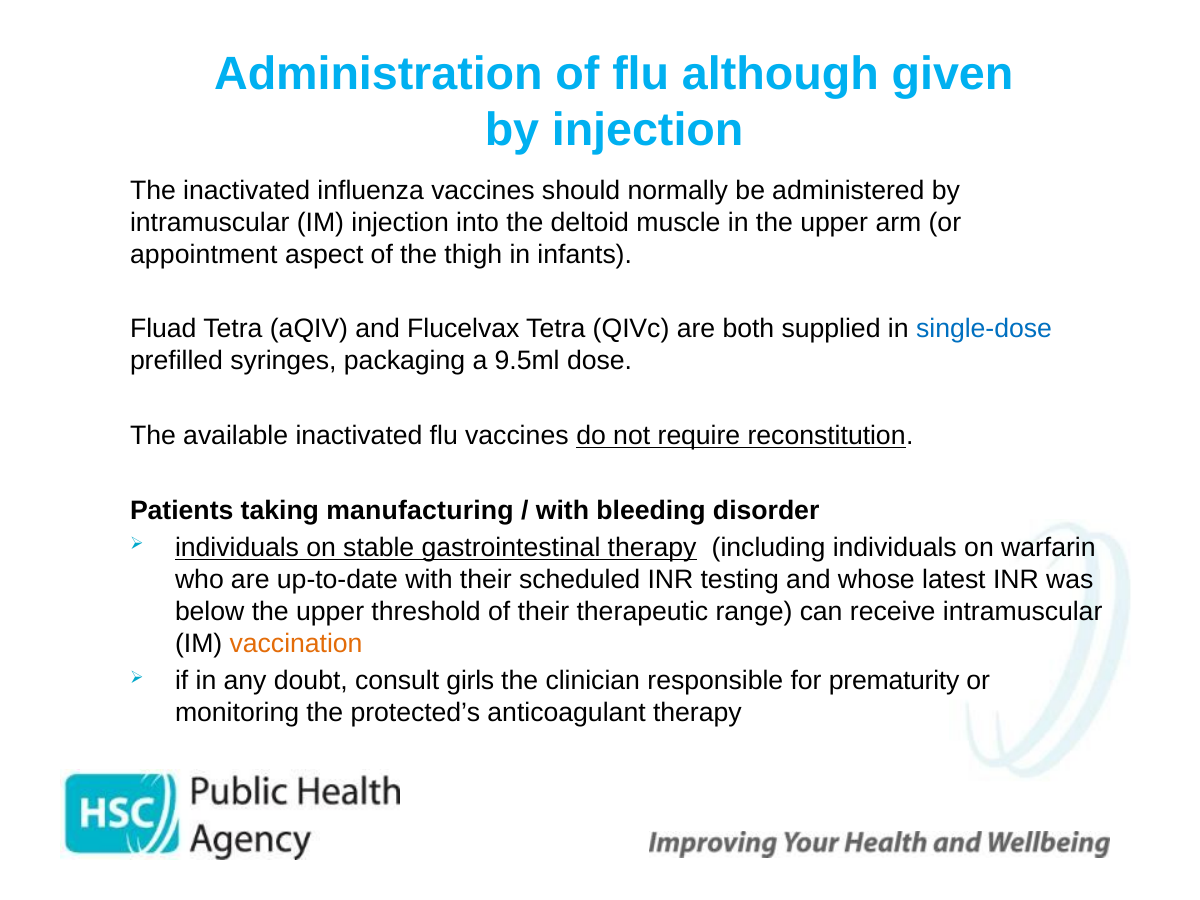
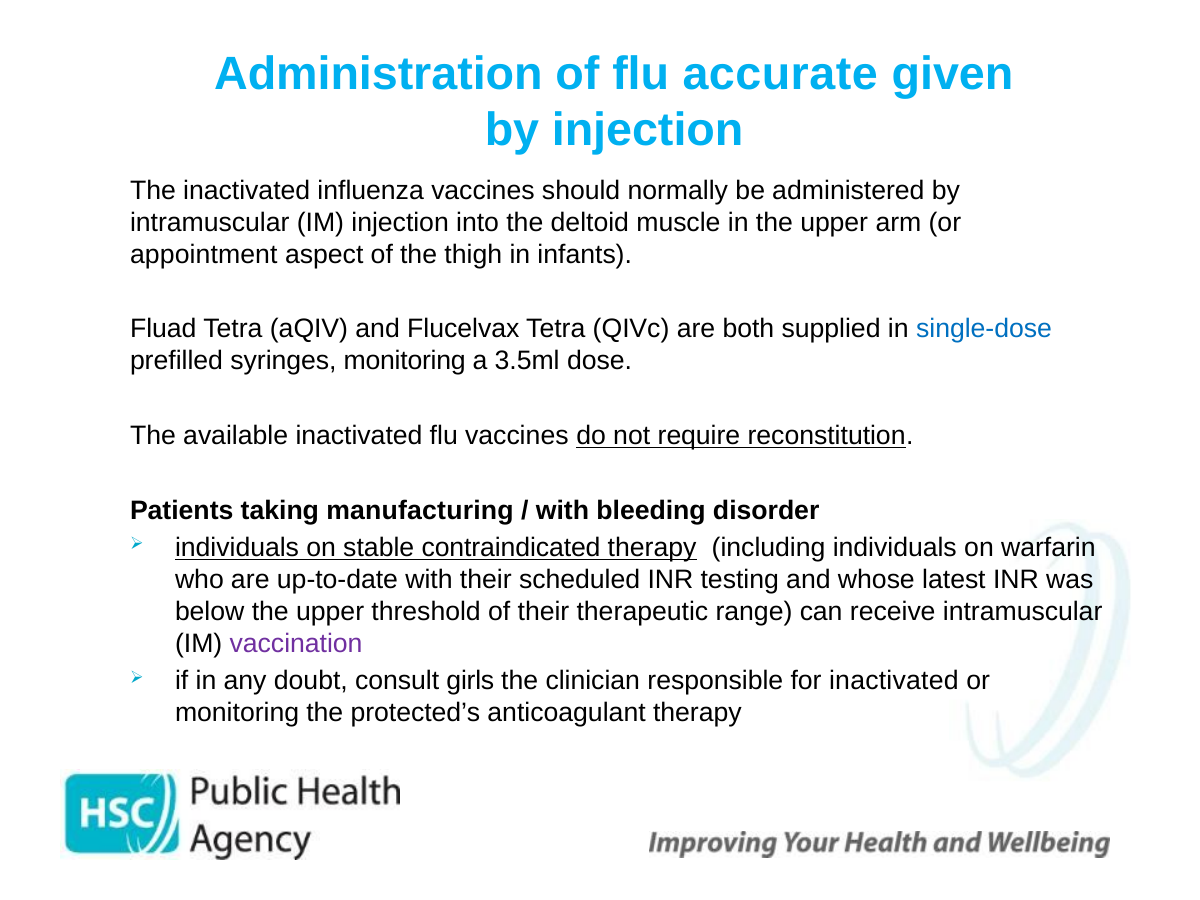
although: although -> accurate (780, 74)
syringes packaging: packaging -> monitoring (405, 361)
9.5ml: 9.5ml -> 3.5ml (527, 361)
gastrointestinal: gastrointestinal -> contraindicated (511, 548)
vaccination colour: orange -> purple (296, 644)
for prematurity: prematurity -> inactivated (894, 681)
